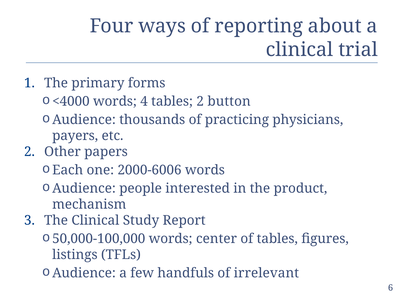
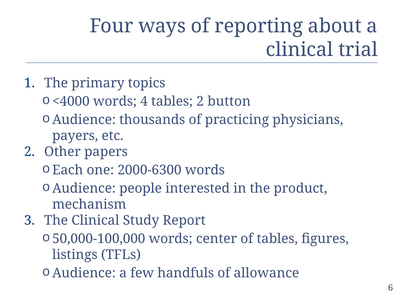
forms: forms -> topics (147, 83)
2000-6006: 2000-6006 -> 2000-6300 (150, 170)
irrelevant: irrelevant -> allowance (266, 274)
